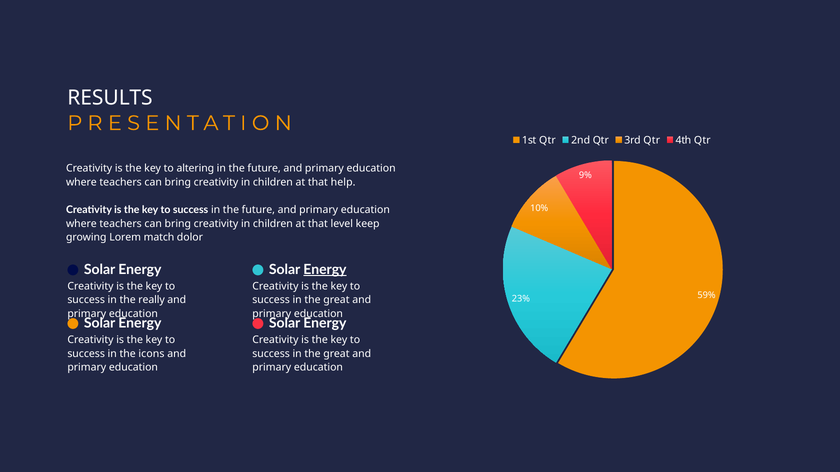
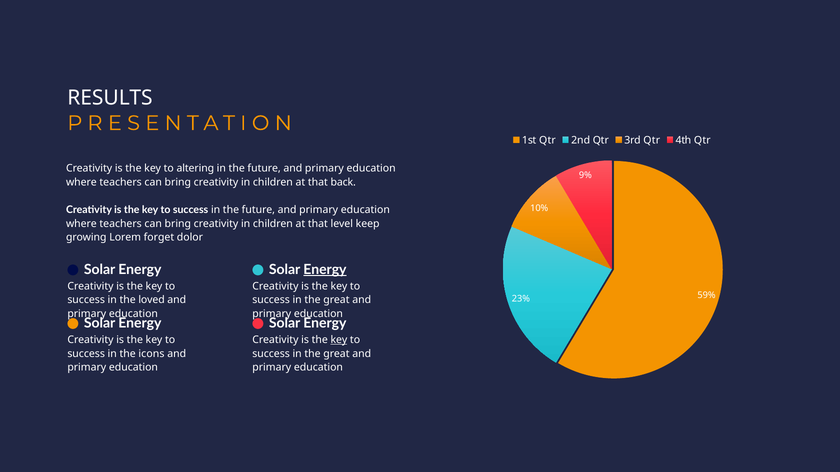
help: help -> back (343, 182)
match: match -> forget (159, 238)
really: really -> loved (152, 300)
key underline: none -> present (339, 340)
